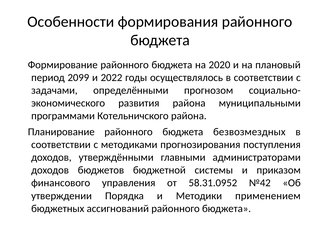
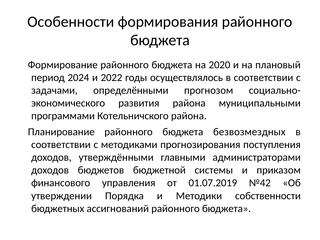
2099: 2099 -> 2024 (78, 78)
58.31.0952: 58.31.0952 -> 01.07.2019 (213, 183)
применением: применением -> собственности (268, 196)
